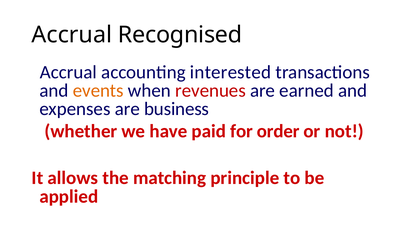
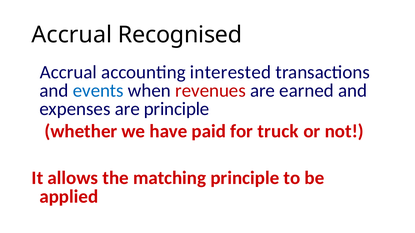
events colour: orange -> blue (98, 91)
are business: business -> principle (177, 109)
order: order -> truck (278, 132)
